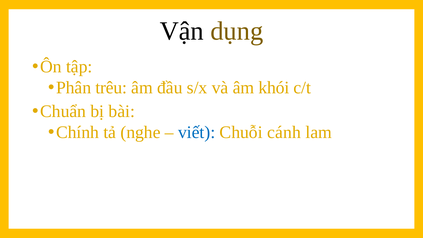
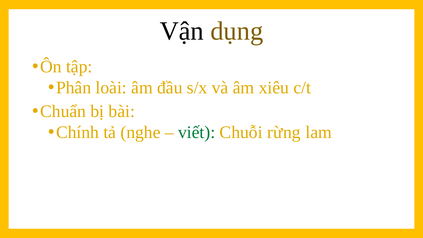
trêu: trêu -> loài (111, 88)
khói: khói -> xiêu (274, 88)
viết colour: blue -> green (197, 132)
cánh: cánh -> rừng (284, 132)
